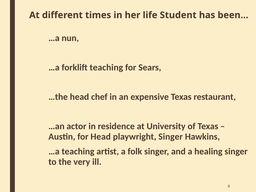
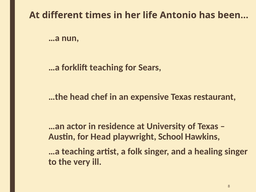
Student: Student -> Antonio (178, 15)
playwright Singer: Singer -> School (171, 137)
